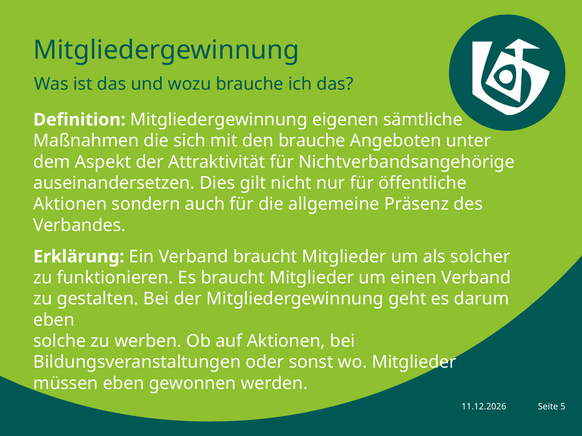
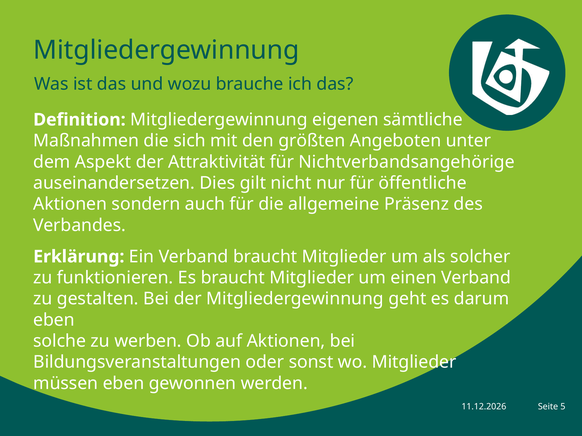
den brauche: brauche -> größten (312, 141)
